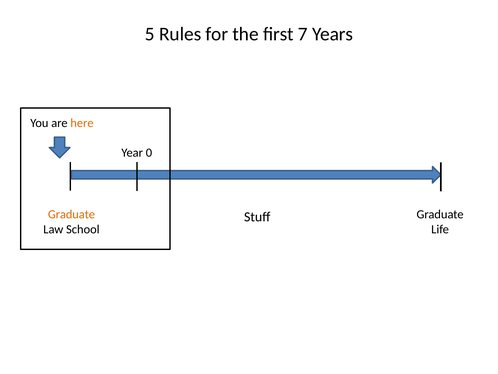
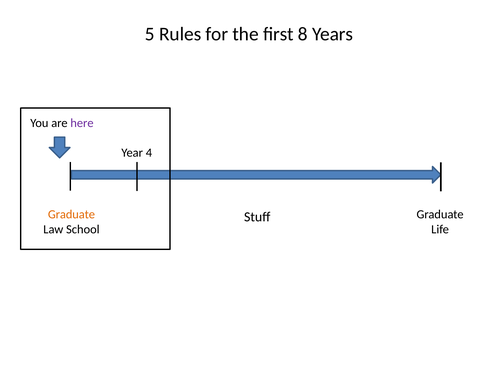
7: 7 -> 8 (303, 34)
here colour: orange -> purple (82, 123)
0: 0 -> 4 (149, 153)
